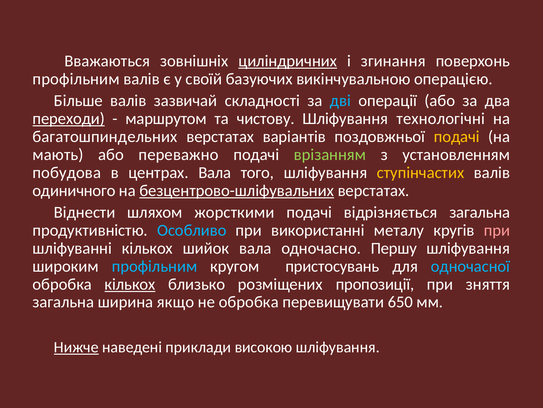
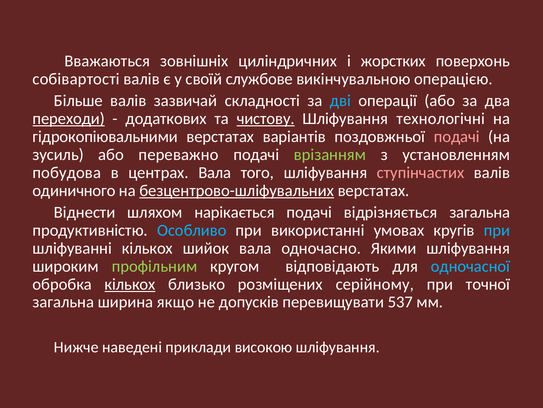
циліндричних underline: present -> none (288, 61)
згинання: згинання -> жорстких (393, 61)
профільним: профільним -> собівартості (76, 79)
базуючих: базуючих -> службове (259, 79)
маршрутом: маршрутом -> додаткових (166, 119)
чистову underline: none -> present (266, 119)
багатошпиндельних: багатошпиндельних -> гідрокопіювальними (105, 136)
подачі colour: yellow -> pink (457, 136)
мають: мають -> зусиль (58, 154)
ступінчастих colour: yellow -> pink (421, 172)
жорсткими: жорсткими -> нарікається (235, 212)
металу: металу -> умовах (399, 230)
при colour: pink -> light blue (497, 230)
Першу: Першу -> Якими (394, 248)
профільним colour: light blue -> light green (154, 266)
пристосувань: пристосувань -> відповідають (332, 266)
пропозиції: пропозиції -> серійному (375, 284)
зняття: зняття -> точної (488, 284)
не обробка: обробка -> допусків (249, 302)
650: 650 -> 537 (400, 302)
Нижче underline: present -> none (76, 347)
